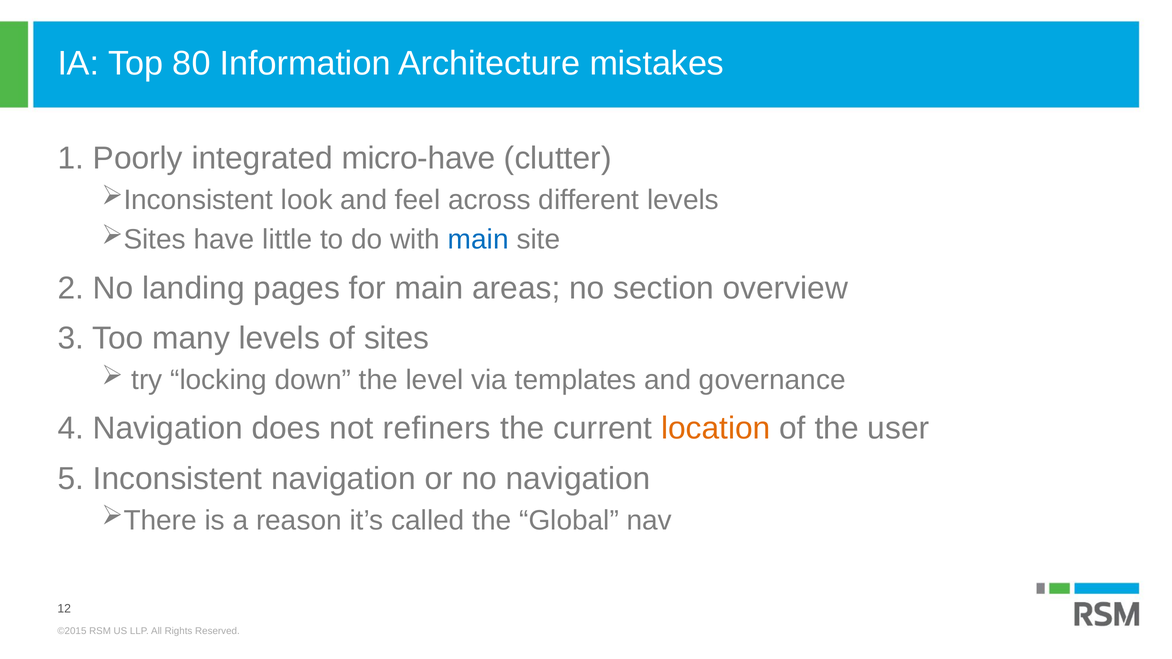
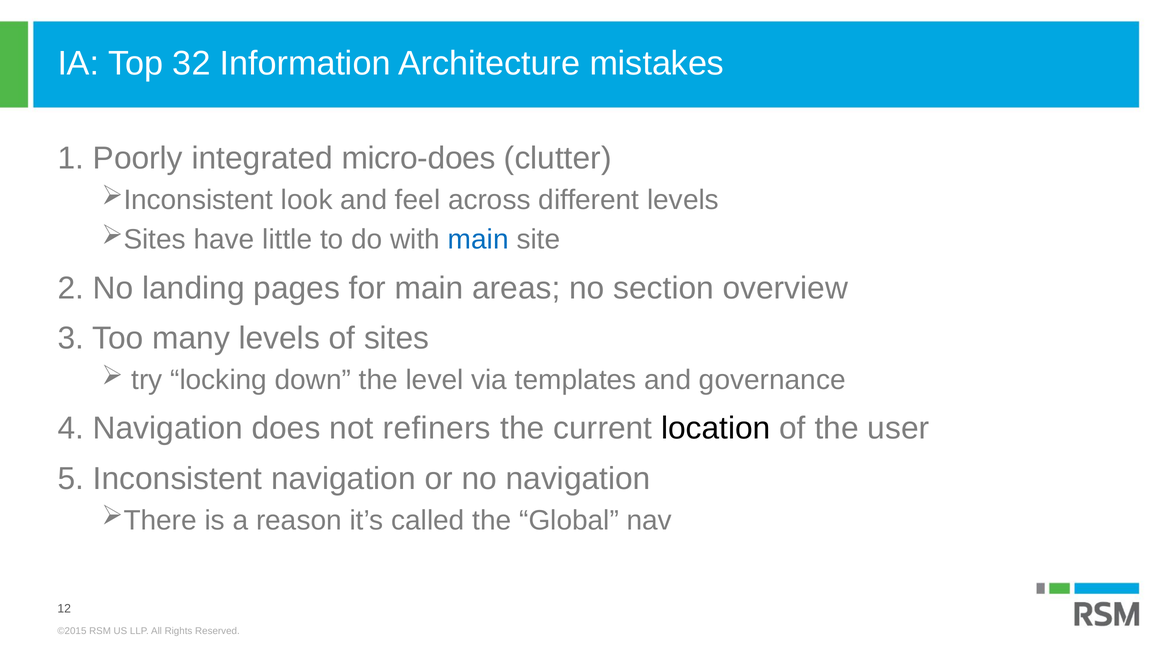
80: 80 -> 32 (192, 64)
micro-have: micro-have -> micro-does (419, 158)
location colour: orange -> black (716, 428)
